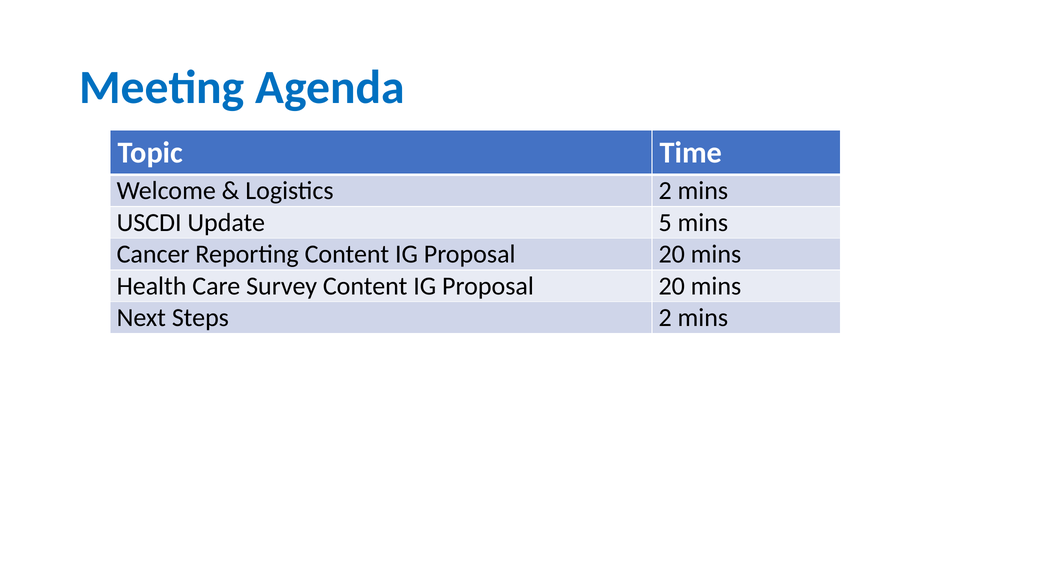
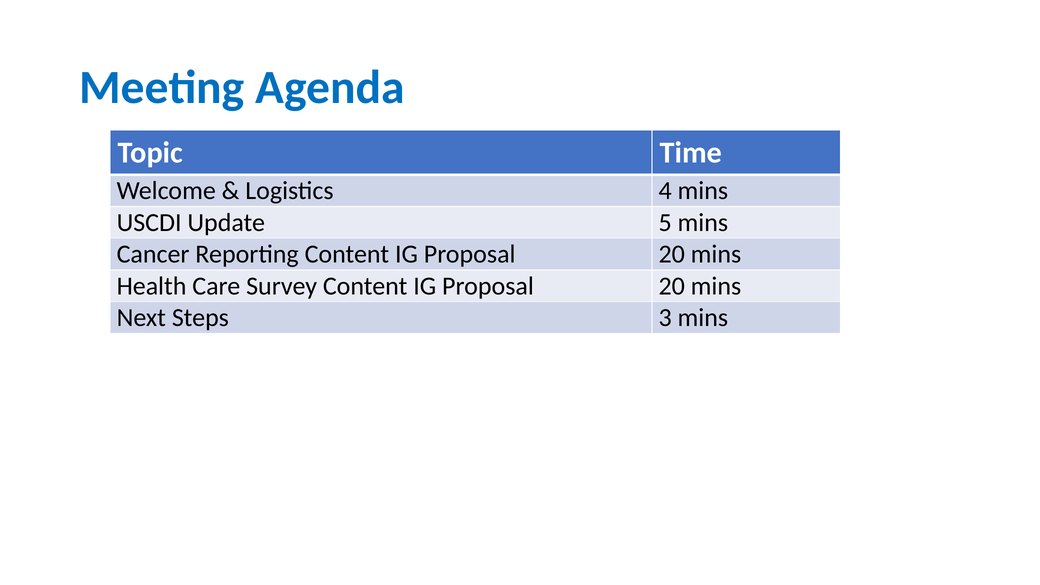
Logistics 2: 2 -> 4 (665, 191)
Steps 2: 2 -> 3 (665, 318)
